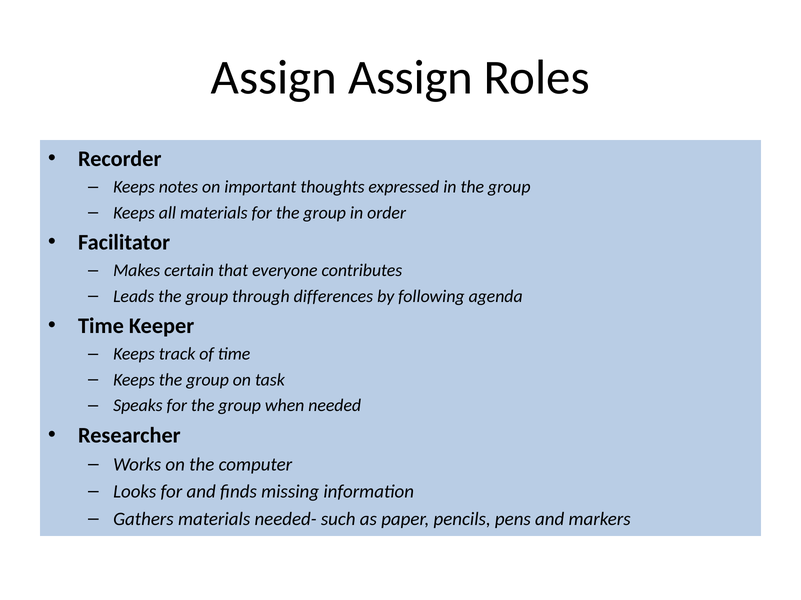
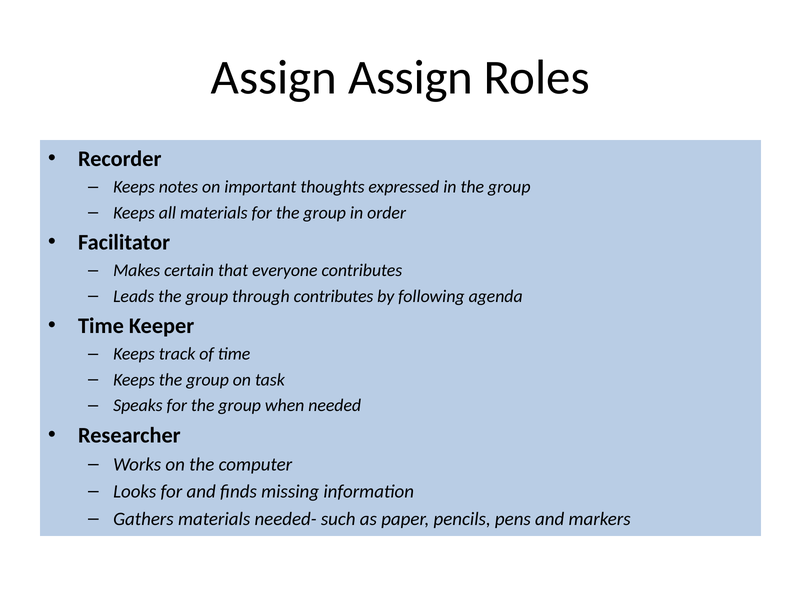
through differences: differences -> contributes (334, 297)
